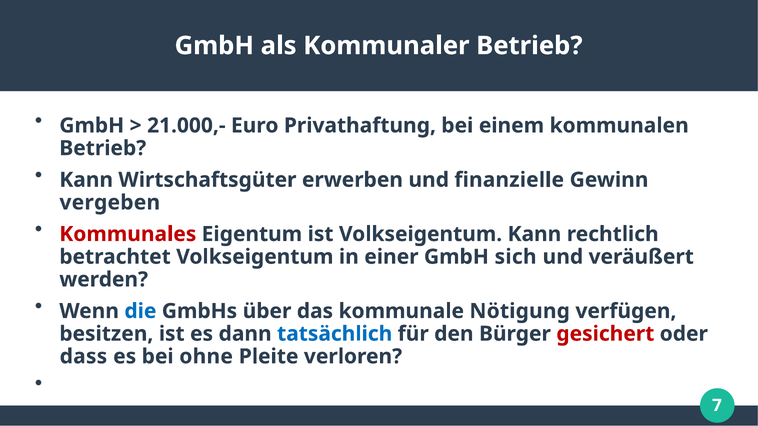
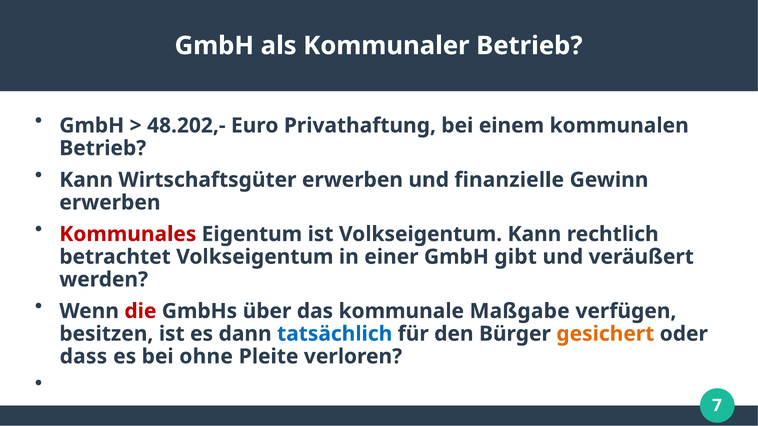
21.000,-: 21.000,- -> 48.202,- (186, 126)
vergeben: vergeben -> erwerben (110, 203)
sich: sich -> gibt (516, 257)
die colour: blue -> red (140, 311)
Nötigung: Nötigung -> Maßgabe (520, 311)
gesichert colour: red -> orange (605, 334)
